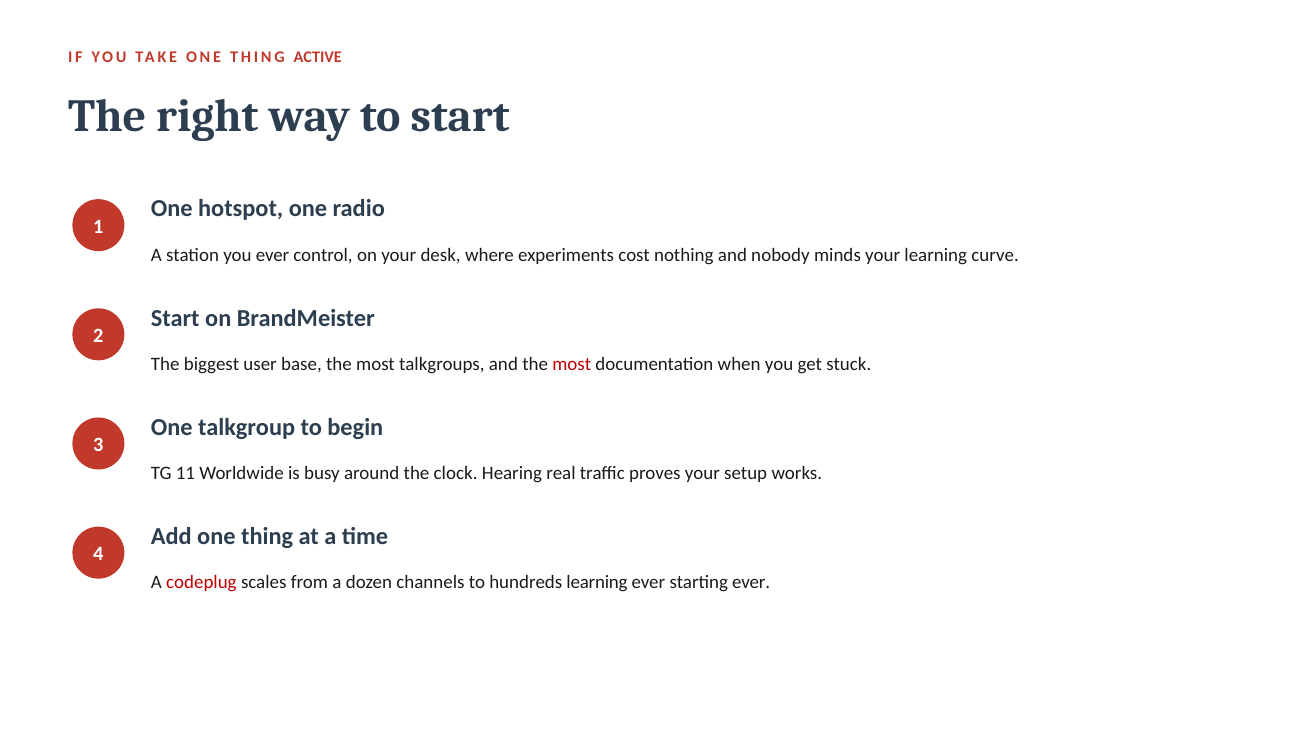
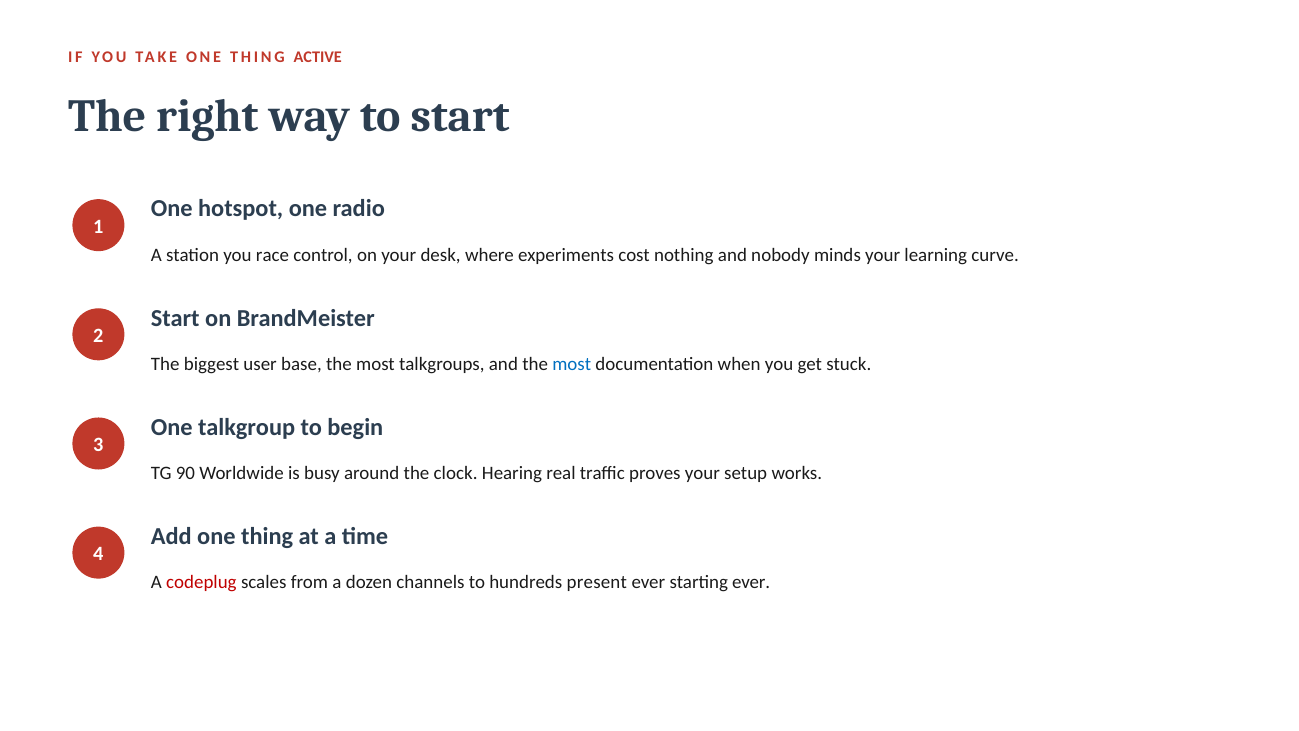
you ever: ever -> race (272, 255)
most colour: red -> blue (572, 364)
11: 11 -> 90 (185, 473)
hundreds learning: learning -> present (597, 582)
